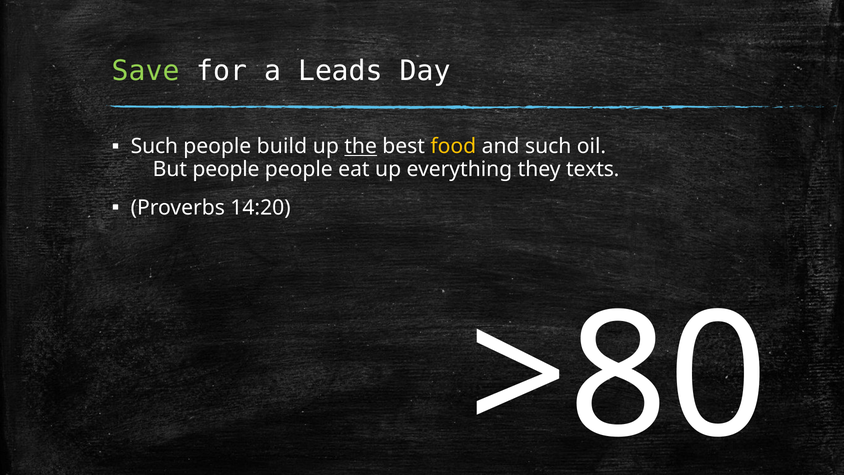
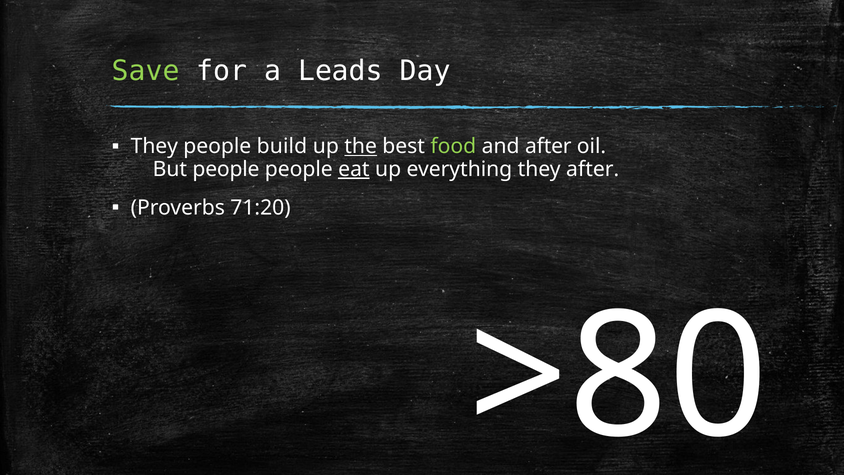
Such: Such -> They (154, 146)
food colour: yellow -> light green (453, 146)
and such: such -> after (548, 146)
eat underline: none -> present (354, 169)
they texts: texts -> after (593, 169)
14:20: 14:20 -> 71:20 (260, 208)
